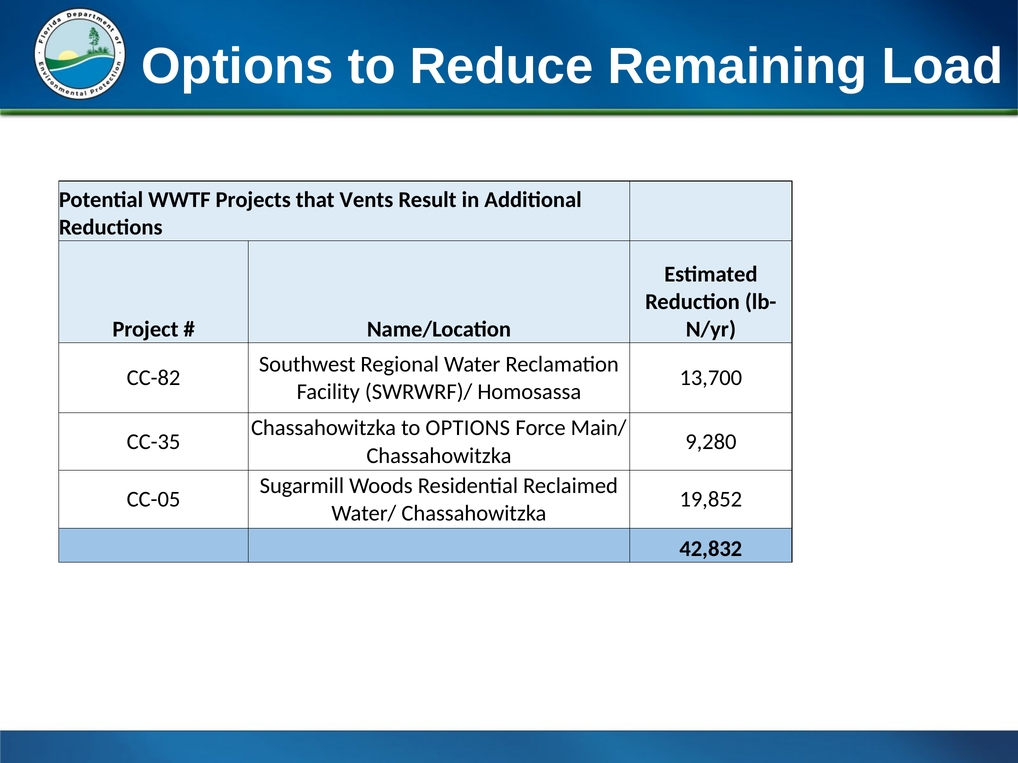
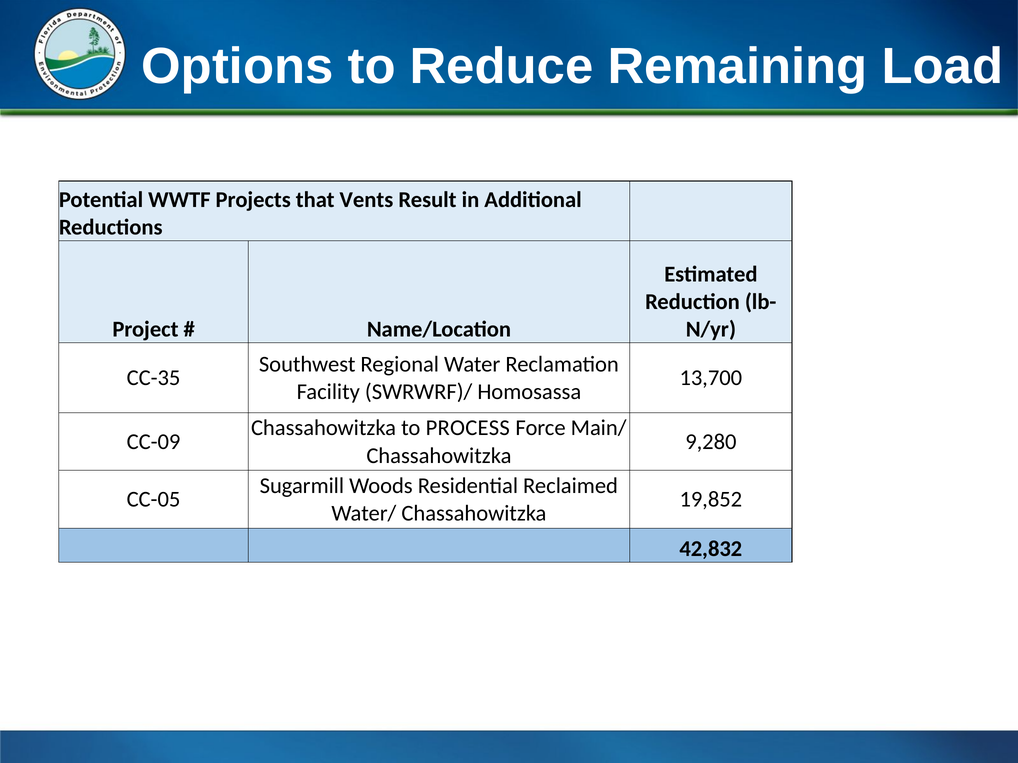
CC-82: CC-82 -> CC-35 (154, 378)
to OPTIONS: OPTIONS -> PROCESS (468, 428)
CC-35: CC-35 -> CC-09 (154, 442)
